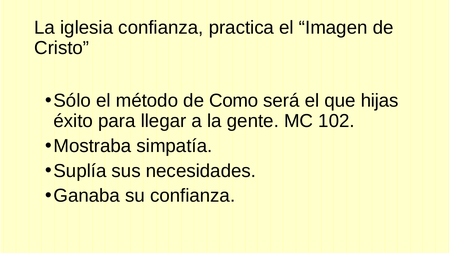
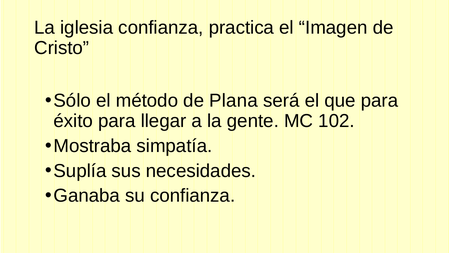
Como: Como -> Plana (234, 101)
que hijas: hijas -> para (380, 101)
